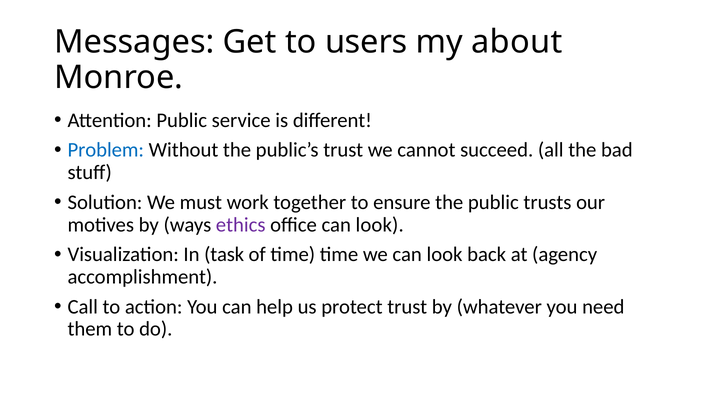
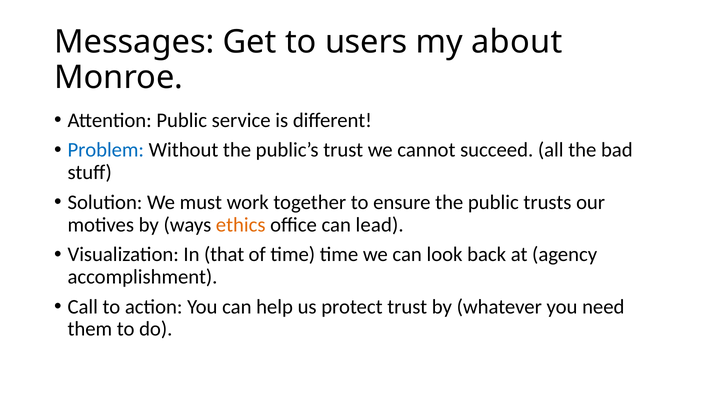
ethics colour: purple -> orange (241, 225)
office can look: look -> lead (380, 225)
task: task -> that (224, 254)
